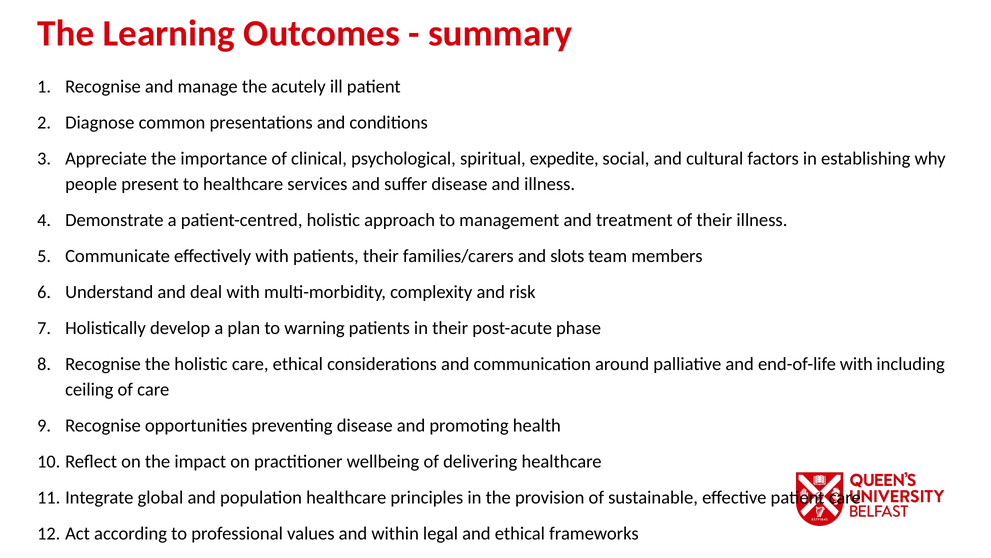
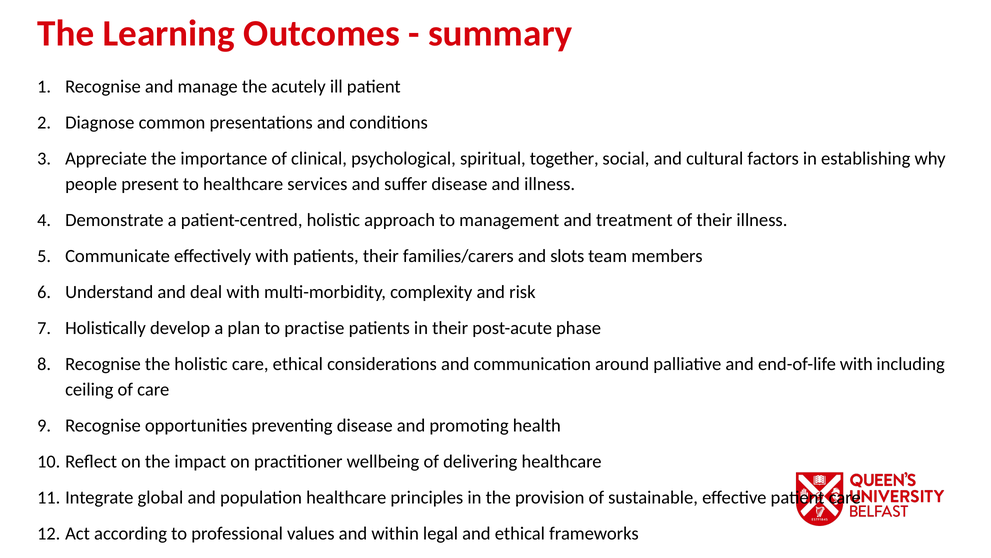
expedite: expedite -> together (564, 158)
warning: warning -> practise (314, 328)
